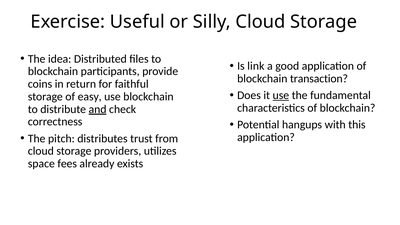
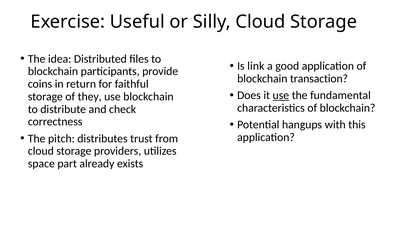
easy: easy -> they (90, 97)
and underline: present -> none (98, 109)
fees: fees -> part (67, 164)
